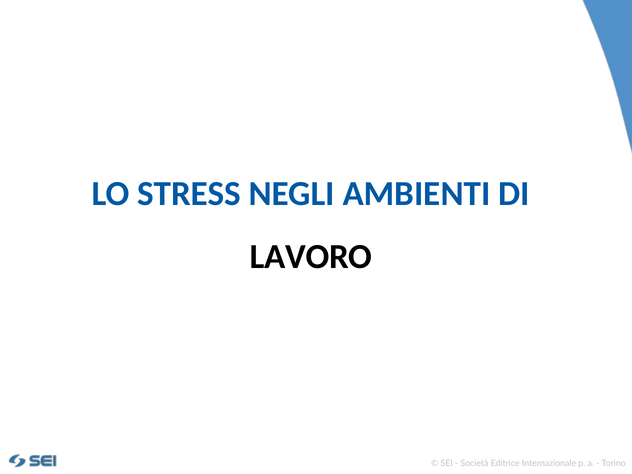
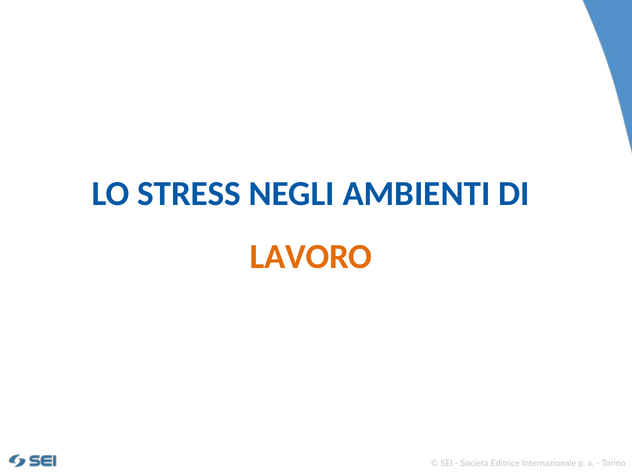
LAVORO colour: black -> orange (311, 257)
